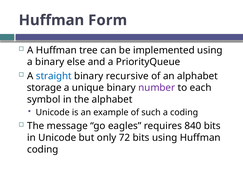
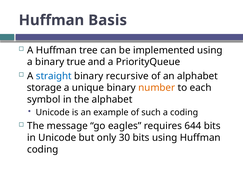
Form: Form -> Basis (108, 20)
else: else -> true (76, 62)
number colour: purple -> orange (157, 88)
840: 840 -> 644 (193, 126)
72: 72 -> 30 (125, 138)
